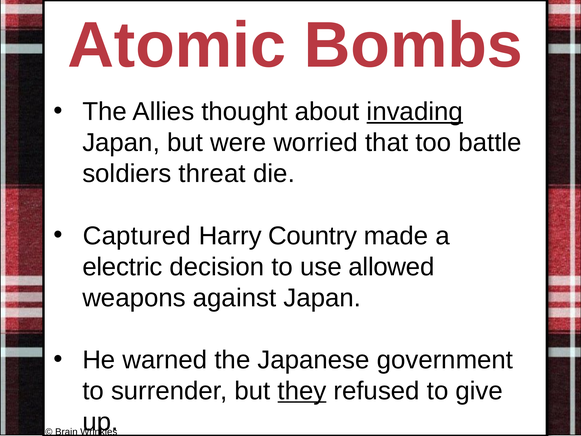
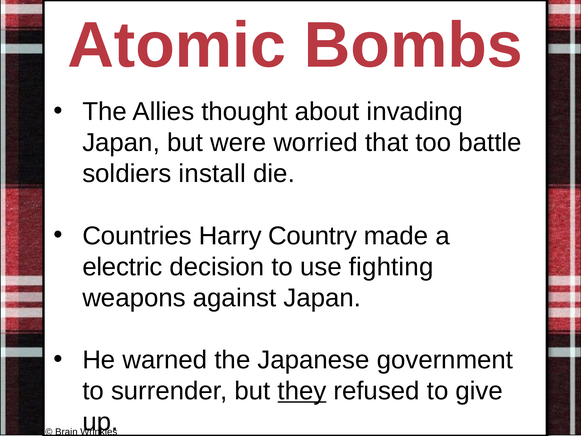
invading underline: present -> none (415, 112)
threat: threat -> install (212, 174)
Captured: Captured -> Countries (137, 236)
allowed: allowed -> fighting (391, 267)
